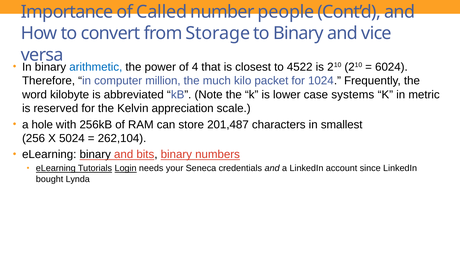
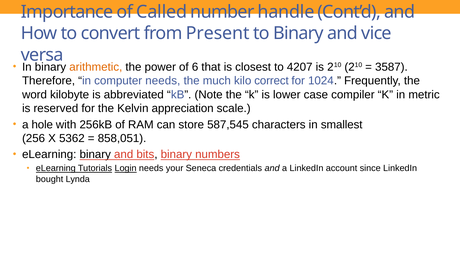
people: people -> handle (286, 12)
Storage: Storage -> Present (218, 33)
arithmetic colour: blue -> orange (96, 67)
4: 4 -> 6 (195, 67)
4522: 4522 -> 4207 (300, 67)
6024: 6024 -> 3587 (391, 67)
computer million: million -> needs (163, 81)
packet: packet -> correct (271, 81)
systems: systems -> compiler (353, 95)
201,487: 201,487 -> 587,545 (228, 124)
5024: 5024 -> 5362 (72, 138)
262,104: 262,104 -> 858,051 (122, 138)
